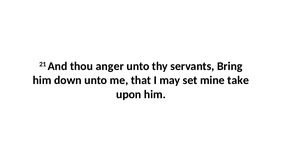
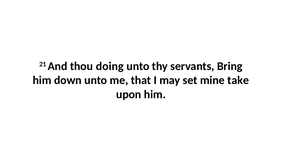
anger: anger -> doing (110, 66)
